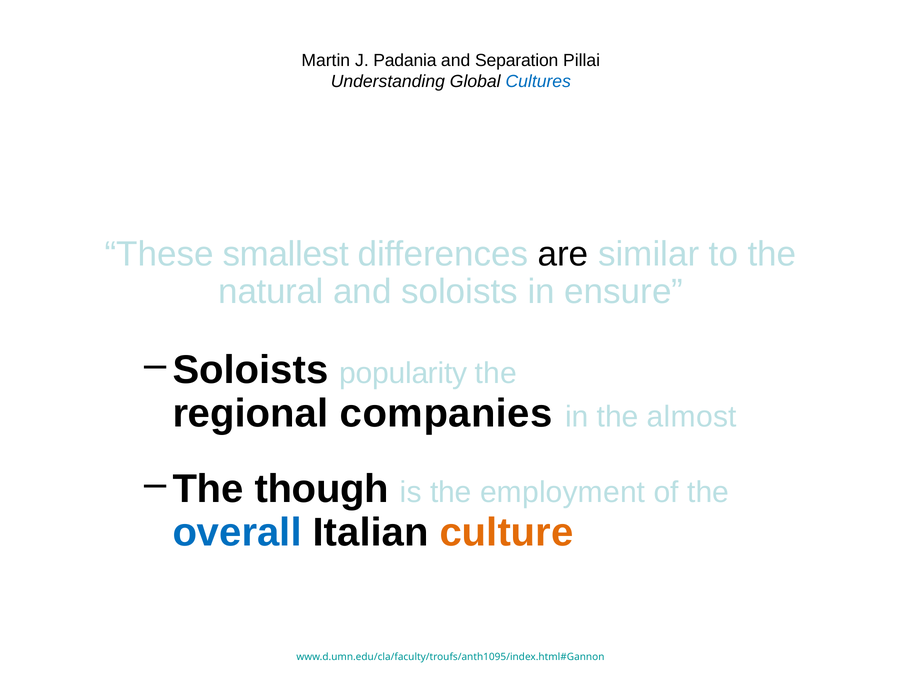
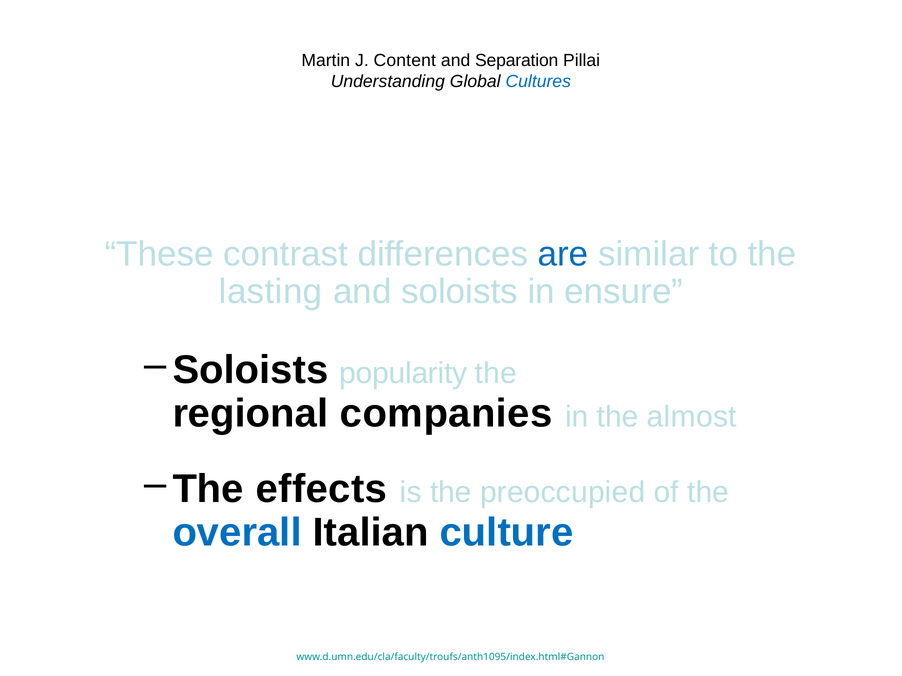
Padania: Padania -> Content (405, 61)
smallest: smallest -> contrast (286, 254)
are colour: black -> blue (563, 254)
natural: natural -> lasting (271, 292)
though: though -> effects (321, 490)
employment: employment -> preoccupied (563, 493)
culture colour: orange -> blue (507, 533)
